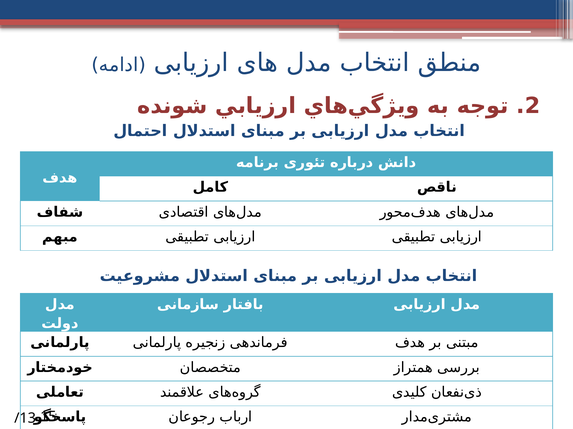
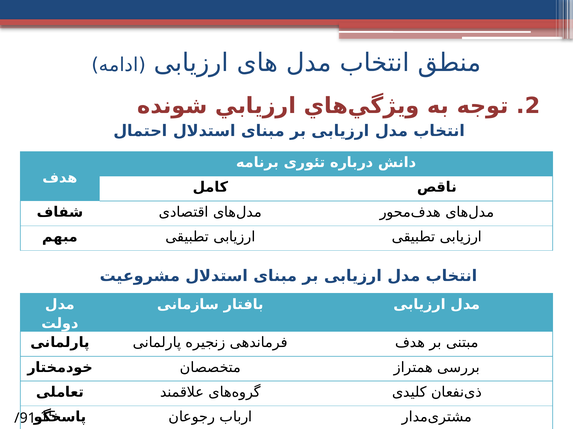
/13: /13 -> /91 (25, 419)
